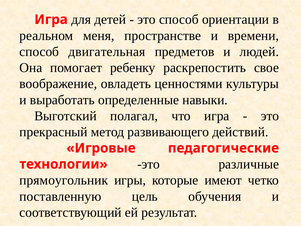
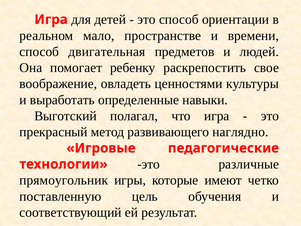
меня: меня -> мало (99, 36)
действий: действий -> наглядно (240, 132)
